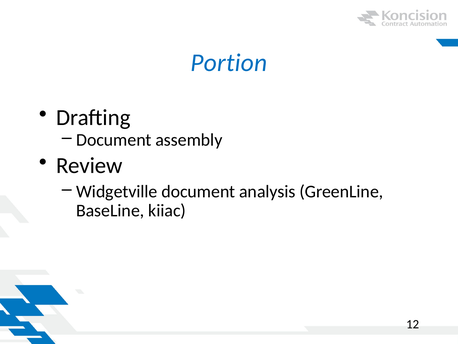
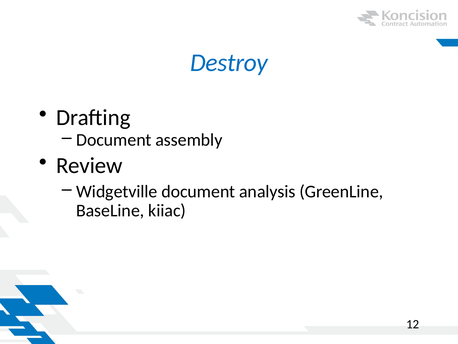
Portion: Portion -> Destroy (229, 63)
